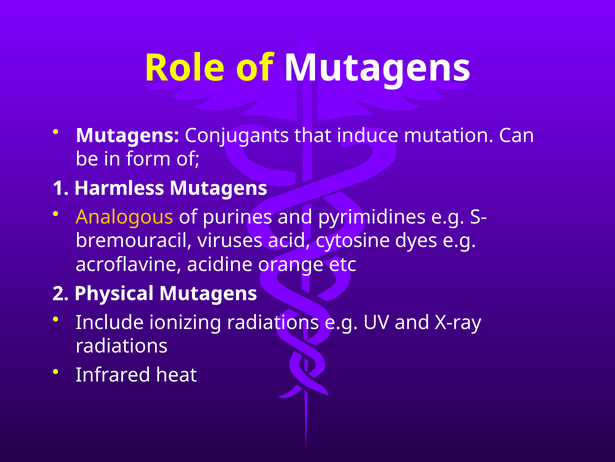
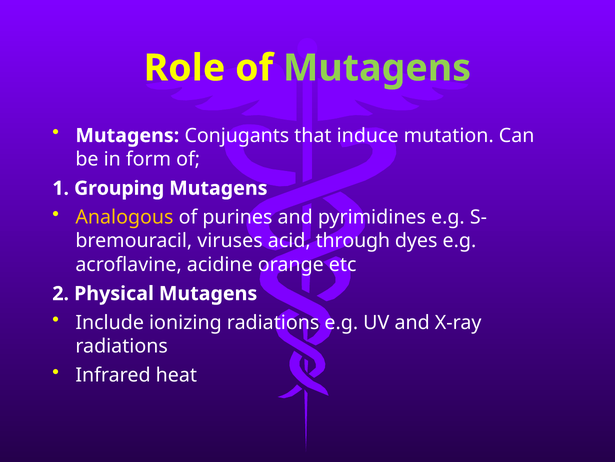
Mutagens colour: white -> light green (377, 68)
Harmless: Harmless -> Grouping (119, 188)
cytosine: cytosine -> through (353, 241)
